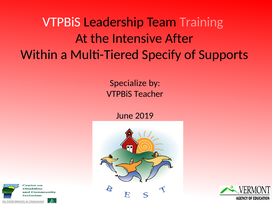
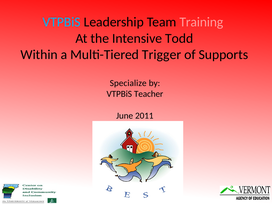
VTPBiS colour: white -> light blue (62, 22)
After: After -> Todd (179, 38)
Specify: Specify -> Trigger (162, 55)
2019: 2019 -> 2011 (144, 116)
